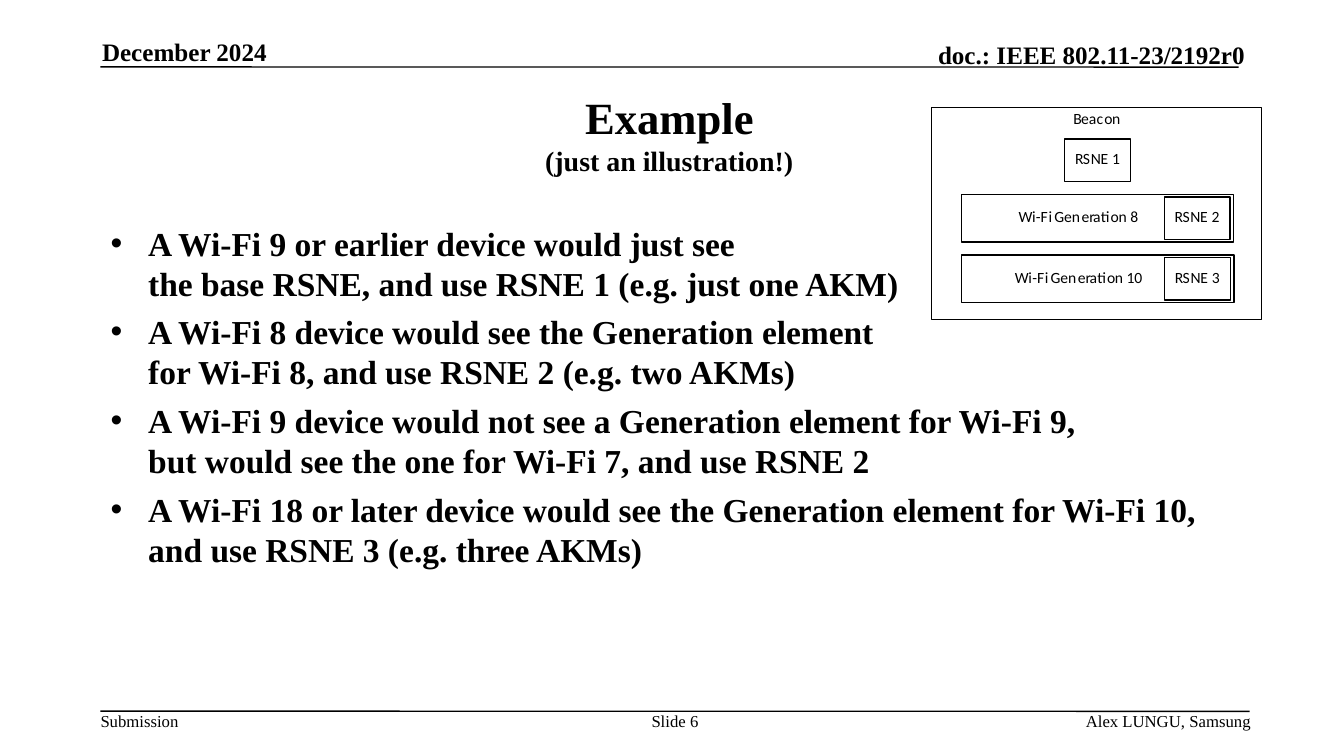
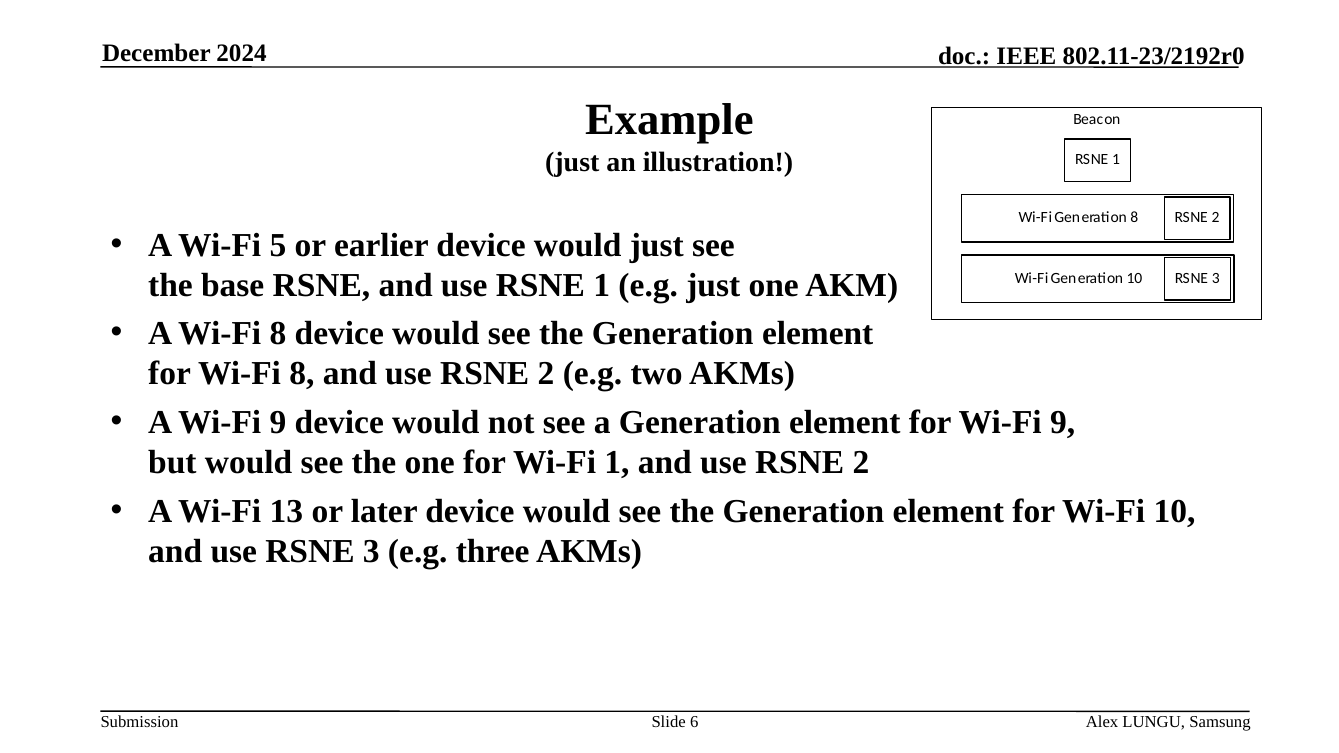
9: 9 -> 5 (278, 245)
Wi-Fi 7: 7 -> 1 (617, 463)
18: 18 -> 13 (286, 511)
